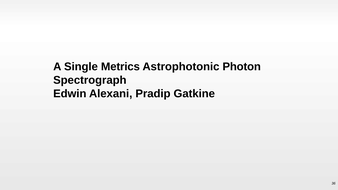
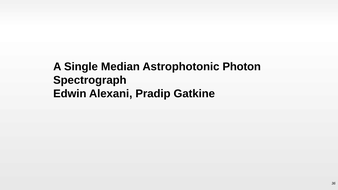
Metrics: Metrics -> Median (120, 67)
